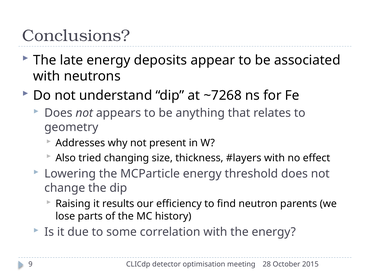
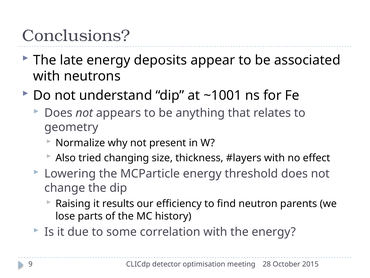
~7268: ~7268 -> ~1001 (223, 95)
Addresses: Addresses -> Normalize (80, 143)
